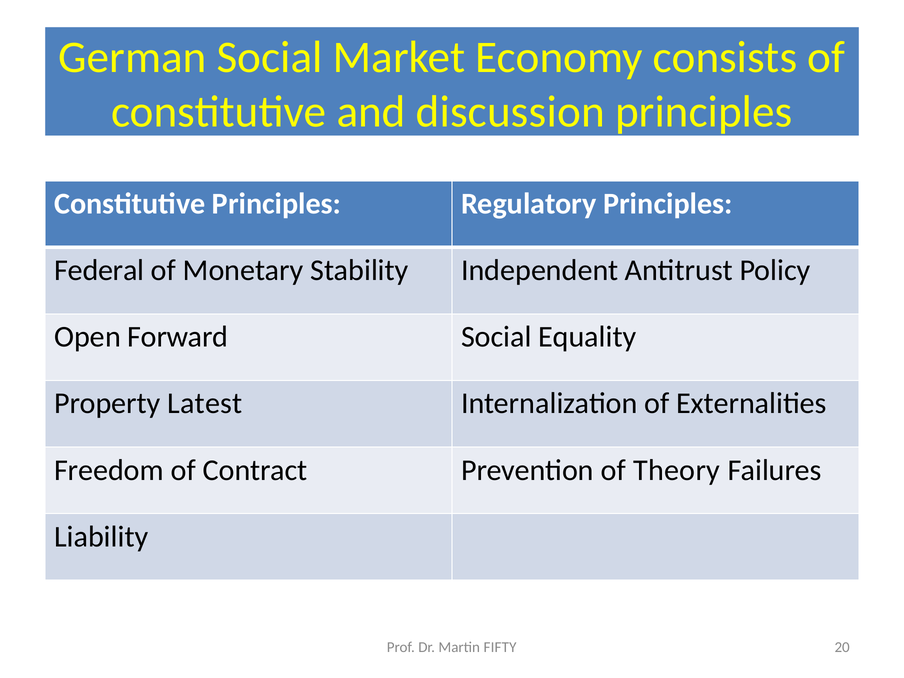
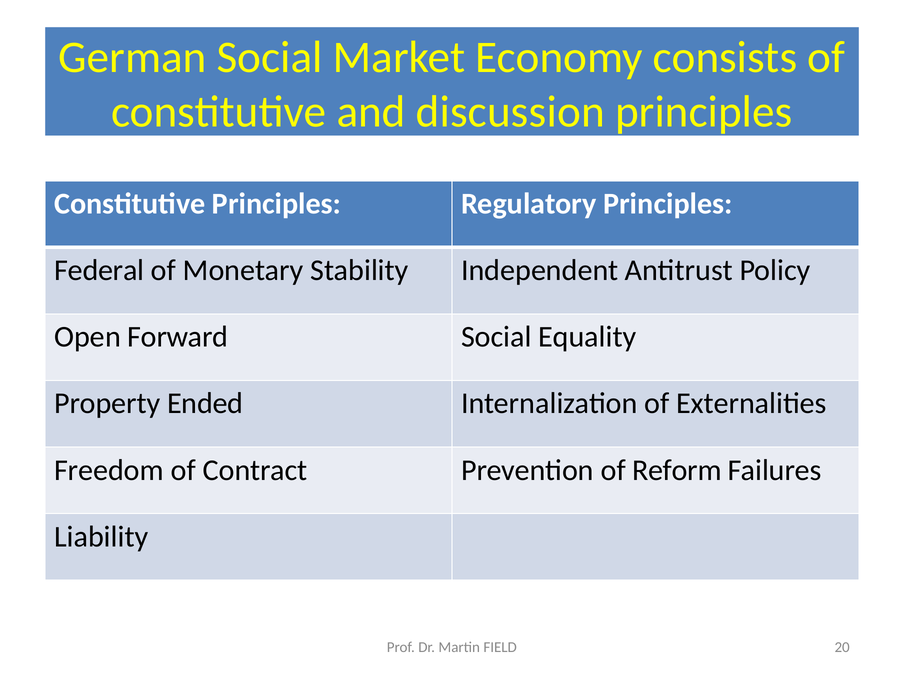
Latest: Latest -> Ended (205, 404)
Theory: Theory -> Reform (677, 470)
FIFTY: FIFTY -> FIELD (500, 647)
